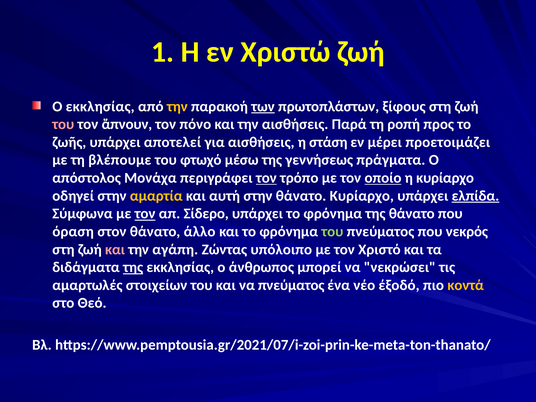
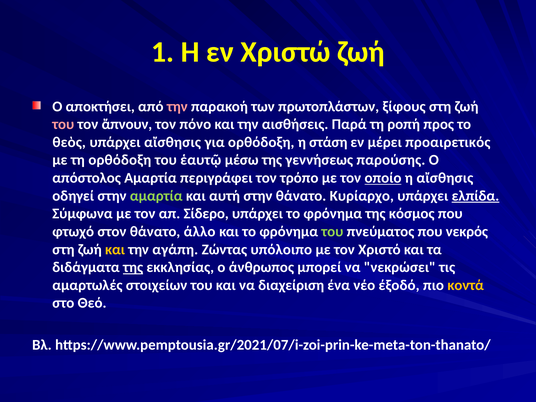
Ο εκκλησίας: εκκλησίας -> αποκτήσει (100, 106)
την colour: yellow -> pink (177, 106)
των underline: present -> none (263, 106)
ζωῆς: ζωῆς -> θεὸς (69, 142)
υπάρχει αποτελεί: αποτελεί -> αἴσθησις (173, 142)
για αισθήσεις: αισθήσεις -> ορθόδοξη (261, 142)
προετοιμάζει: προετοιμάζει -> προαιρετικός (448, 142)
τη βλέπουμε: βλέπουμε -> ορθόδοξη (120, 160)
φτωχό: φτωχό -> ἑαυτῷ (201, 160)
πράγματα: πράγματα -> παρούσης (391, 160)
απόστολος Μονάχα: Μονάχα -> Αμαρτία (150, 178)
τον underline: present -> none (266, 178)
η κυρίαρχο: κυρίαρχο -> αἴσθησις (445, 178)
αμαρτία colour: yellow -> light green (156, 196)
τον underline: present -> none (145, 214)
της θάνατο: θάνατο -> κόσμος (412, 214)
όραση: όραση -> φτωχό (73, 232)
και colour: pink -> yellow (115, 249)
να πνεύματος: πνεύματος -> διαχείριση (291, 285)
